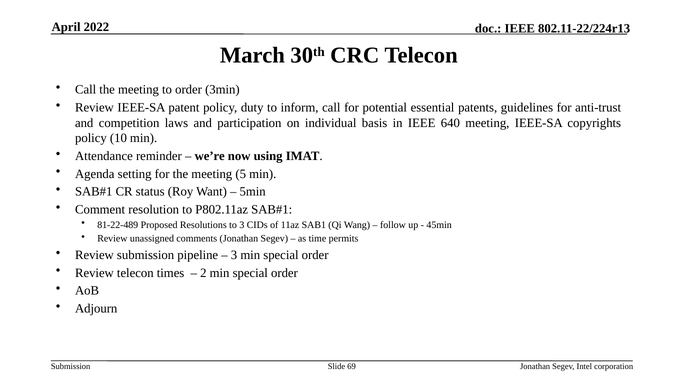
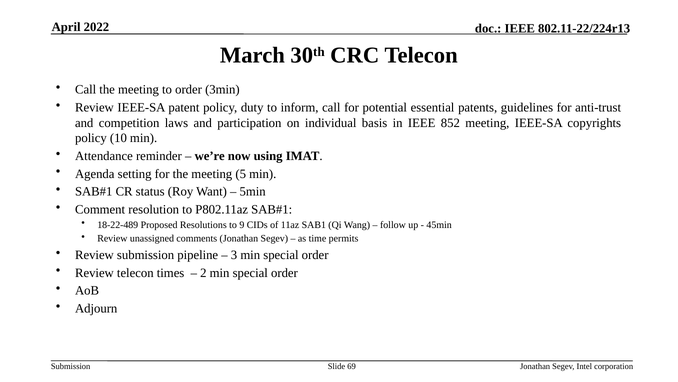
640: 640 -> 852 (450, 123)
81-22-489: 81-22-489 -> 18-22-489 (118, 224)
to 3: 3 -> 9 (242, 224)
